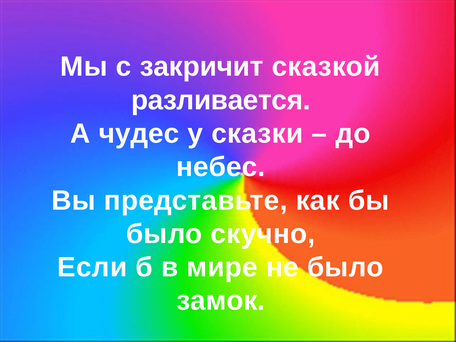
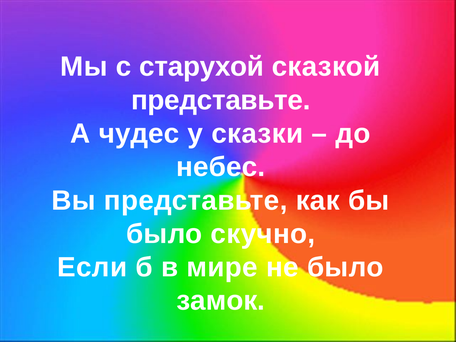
закричит: закричит -> старухой (202, 67)
разливается: разливается -> представьте (221, 100)
